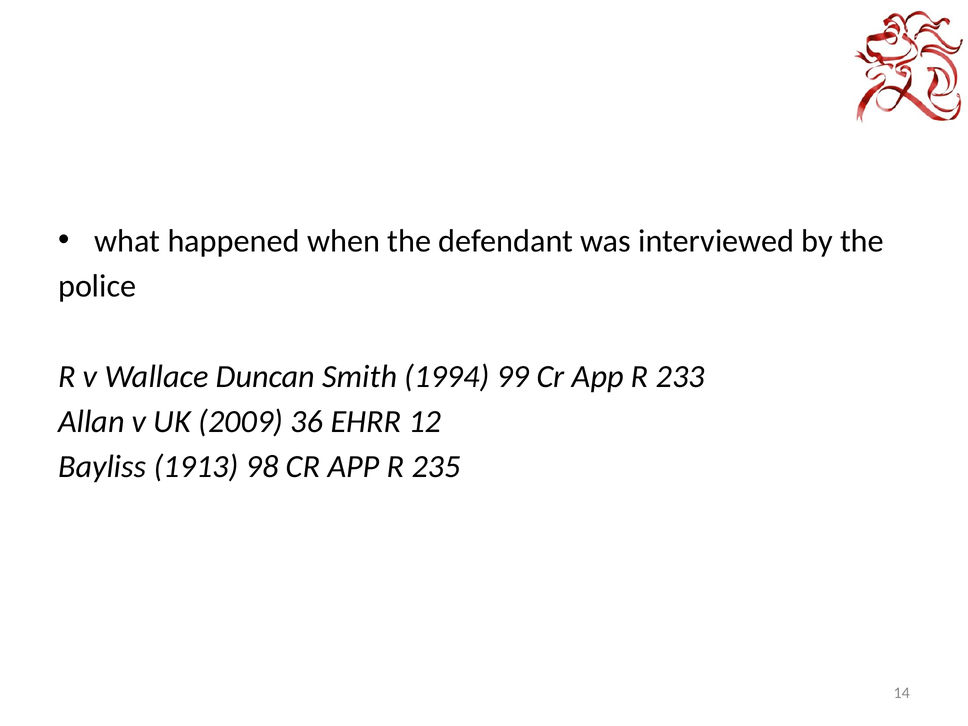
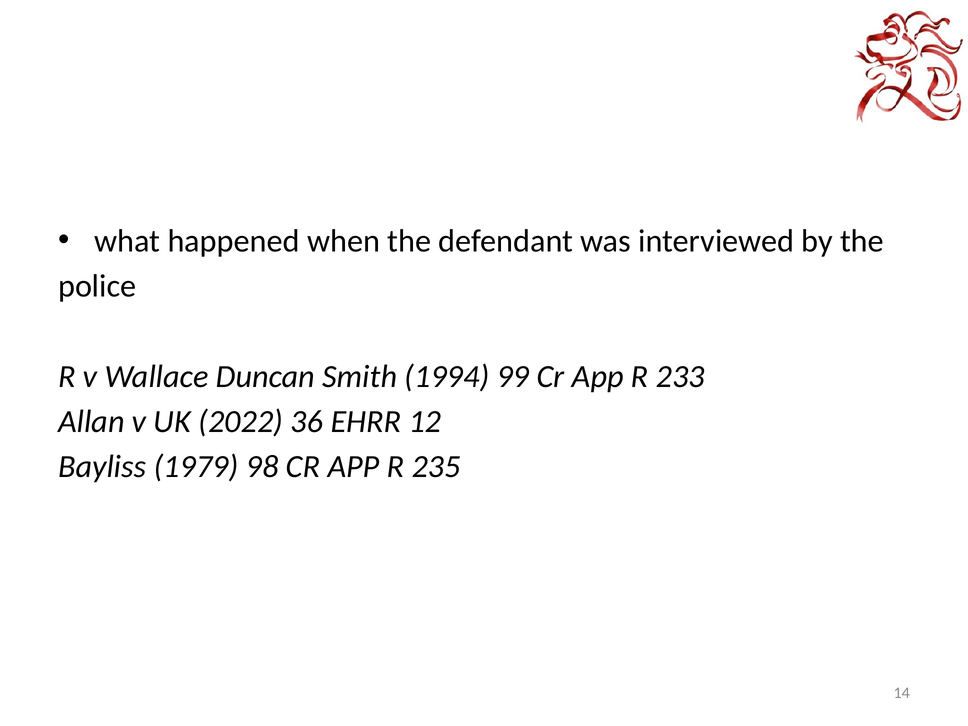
2009: 2009 -> 2022 (241, 422)
1913: 1913 -> 1979 (196, 467)
